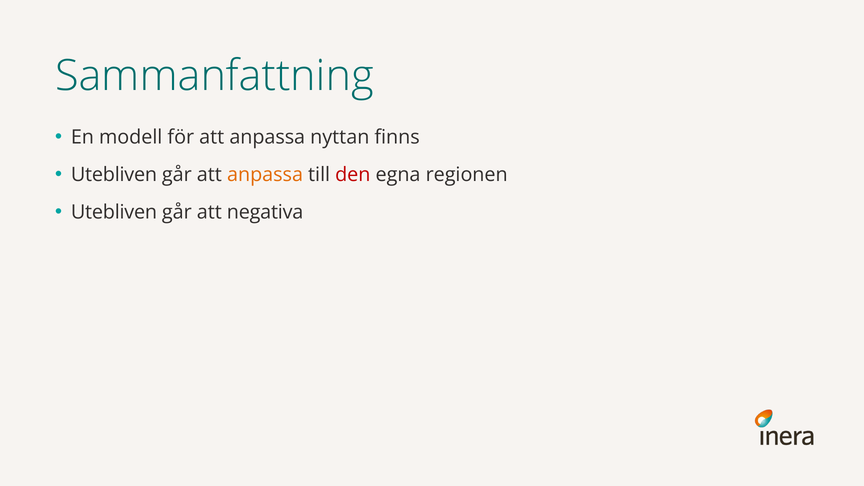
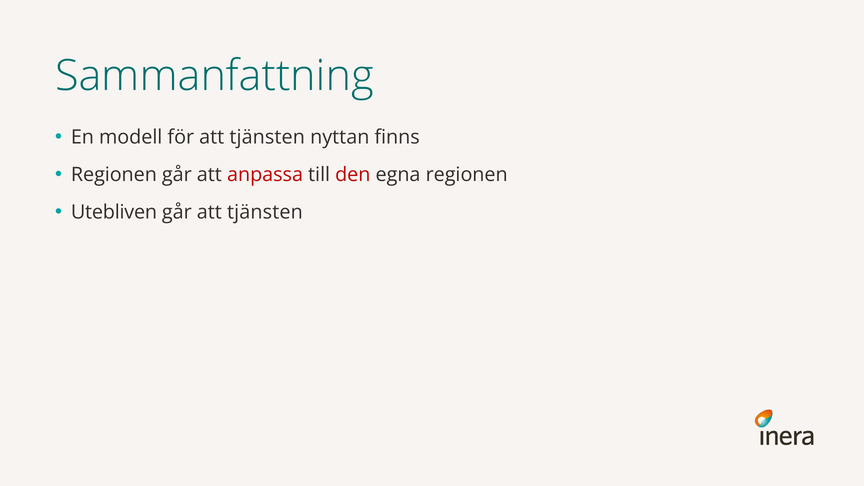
för att anpassa: anpassa -> tjänsten (267, 137)
Utebliven: Utebliven -> Regionen (114, 175)
anpassa colour: orange -> red (265, 175)
går att negativa: negativa -> tjänsten (265, 212)
